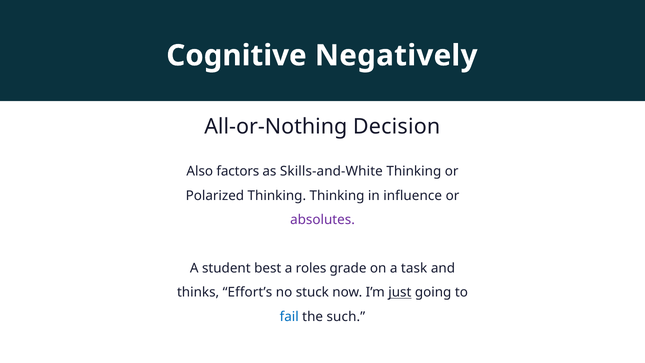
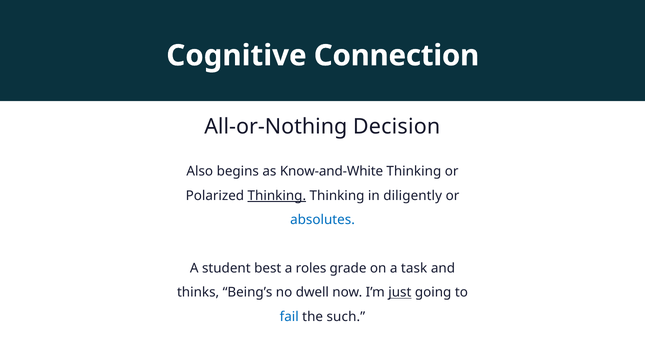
Negatively: Negatively -> Connection (397, 56)
factors: factors -> begins (238, 171)
Skills-and-White: Skills-and-White -> Know-and-White (332, 171)
Thinking underline: none -> present (277, 196)
influence: influence -> diligently (413, 196)
absolutes colour: purple -> blue (323, 220)
Effort’s: Effort’s -> Being’s (248, 292)
stuck: stuck -> dwell (312, 292)
